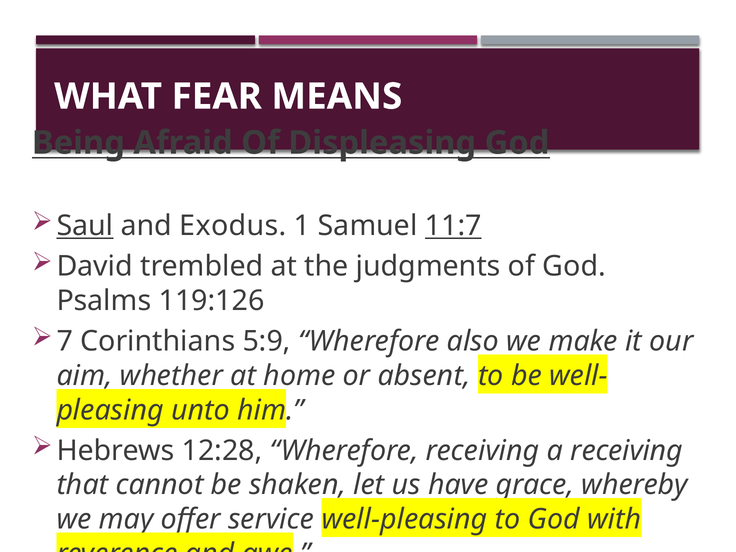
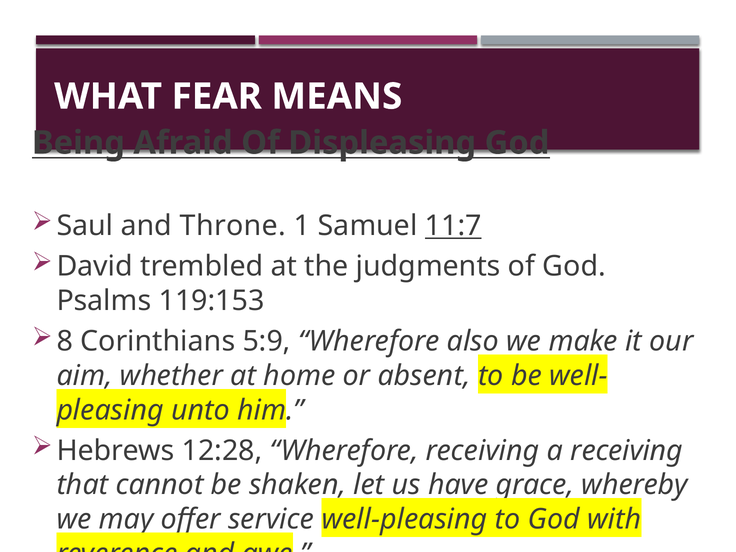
Saul underline: present -> none (85, 226)
Exodus: Exodus -> Throne (233, 226)
119:126: 119:126 -> 119:153 (212, 301)
7: 7 -> 8 (65, 341)
